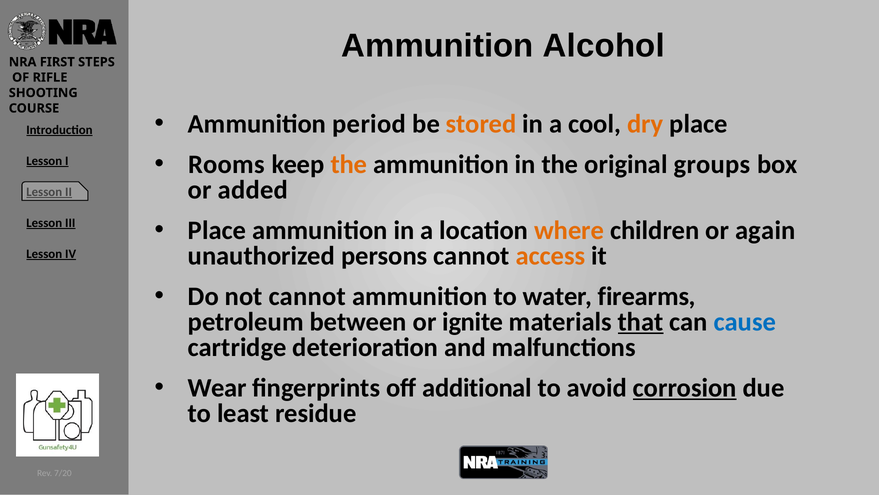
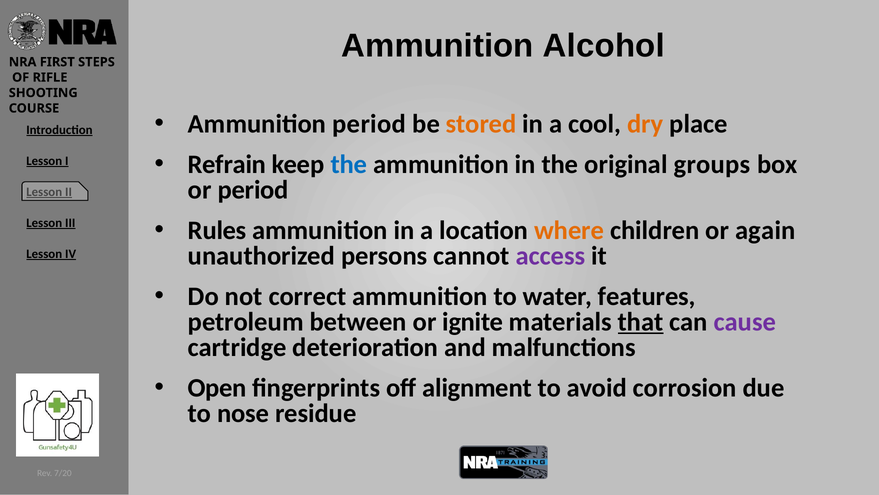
Rooms: Rooms -> Refrain (227, 164)
the colour: orange -> blue (349, 164)
or added: added -> period (253, 190)
Place: Place -> Rules (217, 230)
access colour: orange -> purple (551, 256)
not cannot: cannot -> correct (307, 296)
firearms: firearms -> features (647, 296)
cause colour: blue -> purple (745, 322)
Wear: Wear -> Open (217, 388)
additional: additional -> alignment (477, 388)
corrosion underline: present -> none (685, 388)
least: least -> nose (243, 413)
